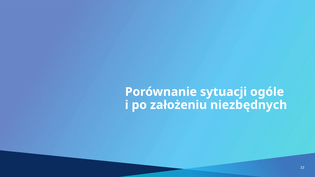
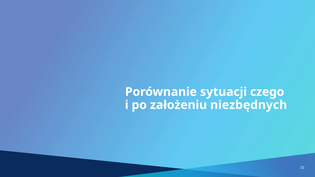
ogóle: ogóle -> czego (267, 92)
